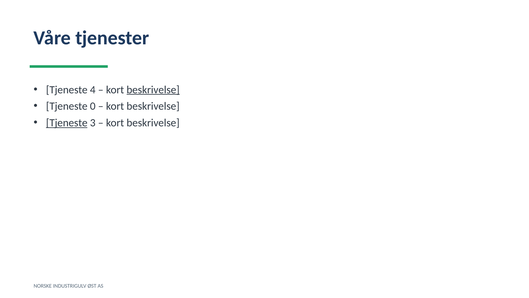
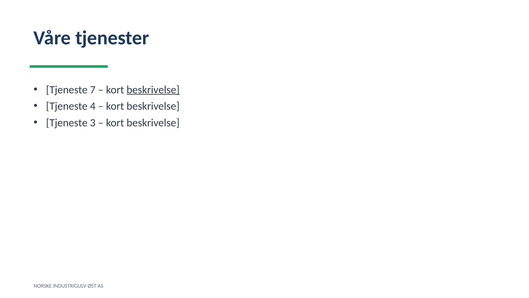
4: 4 -> 7 (93, 90)
0: 0 -> 4 (93, 106)
Tjeneste underline: present -> none (67, 123)
